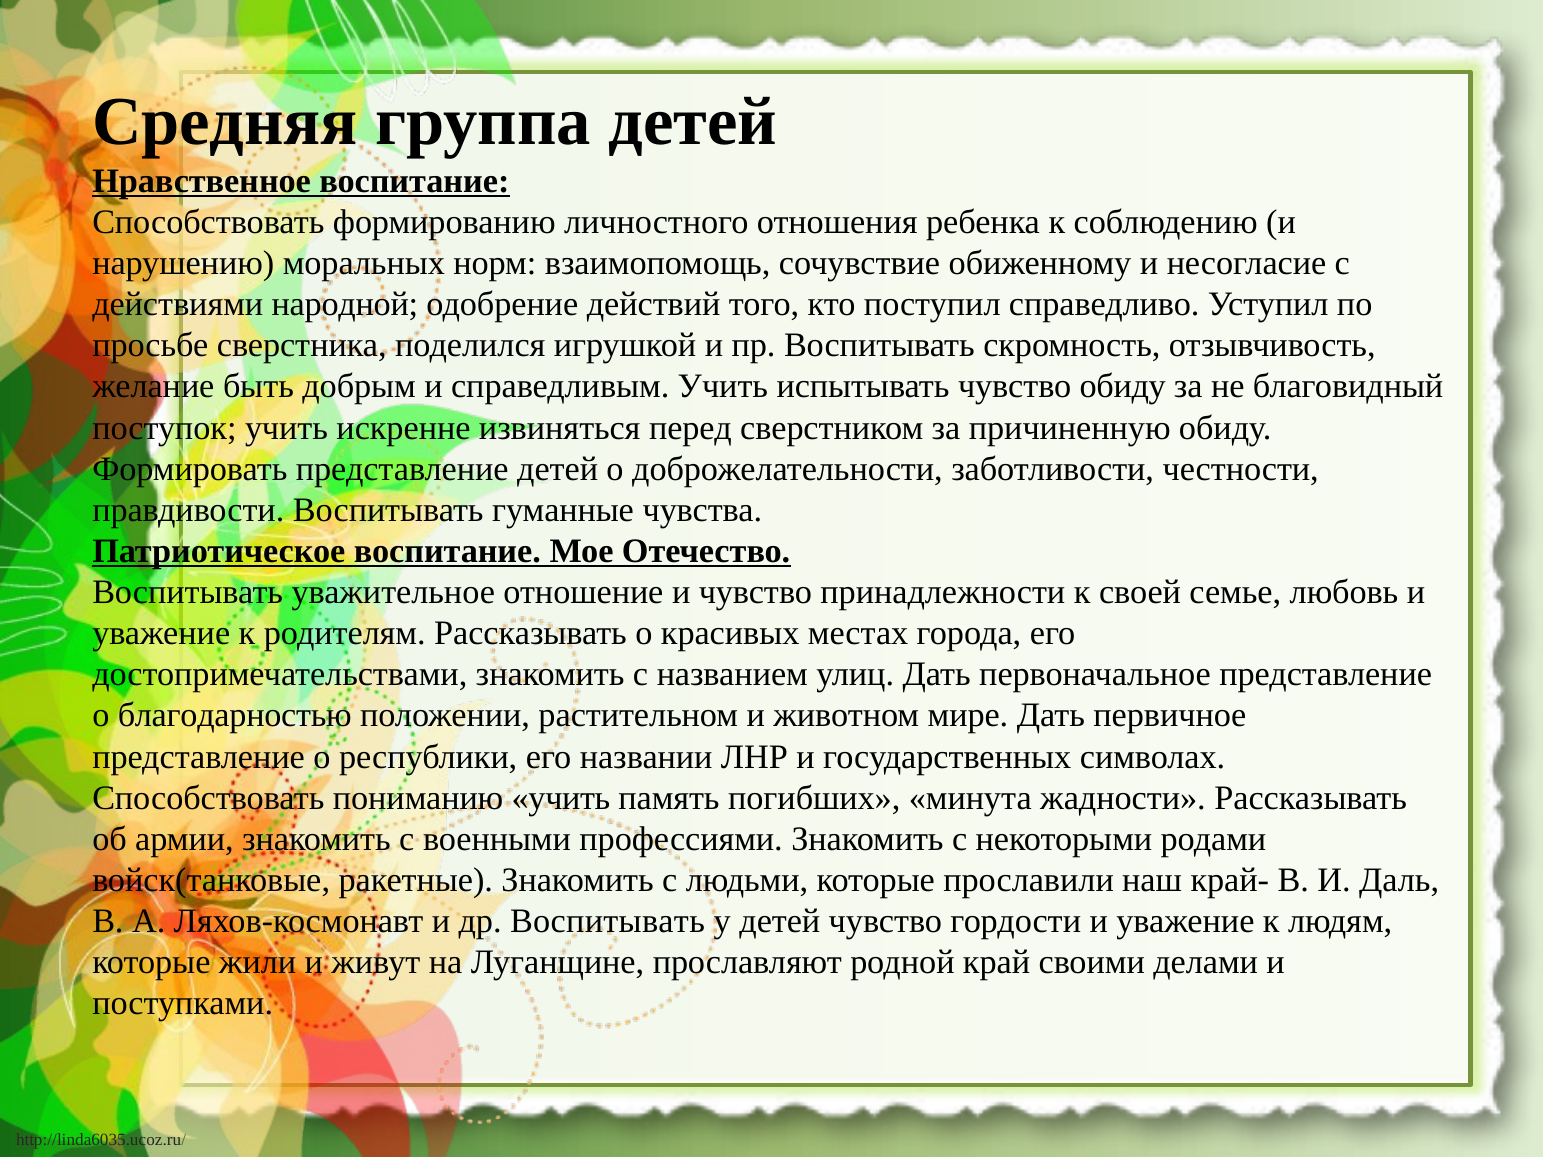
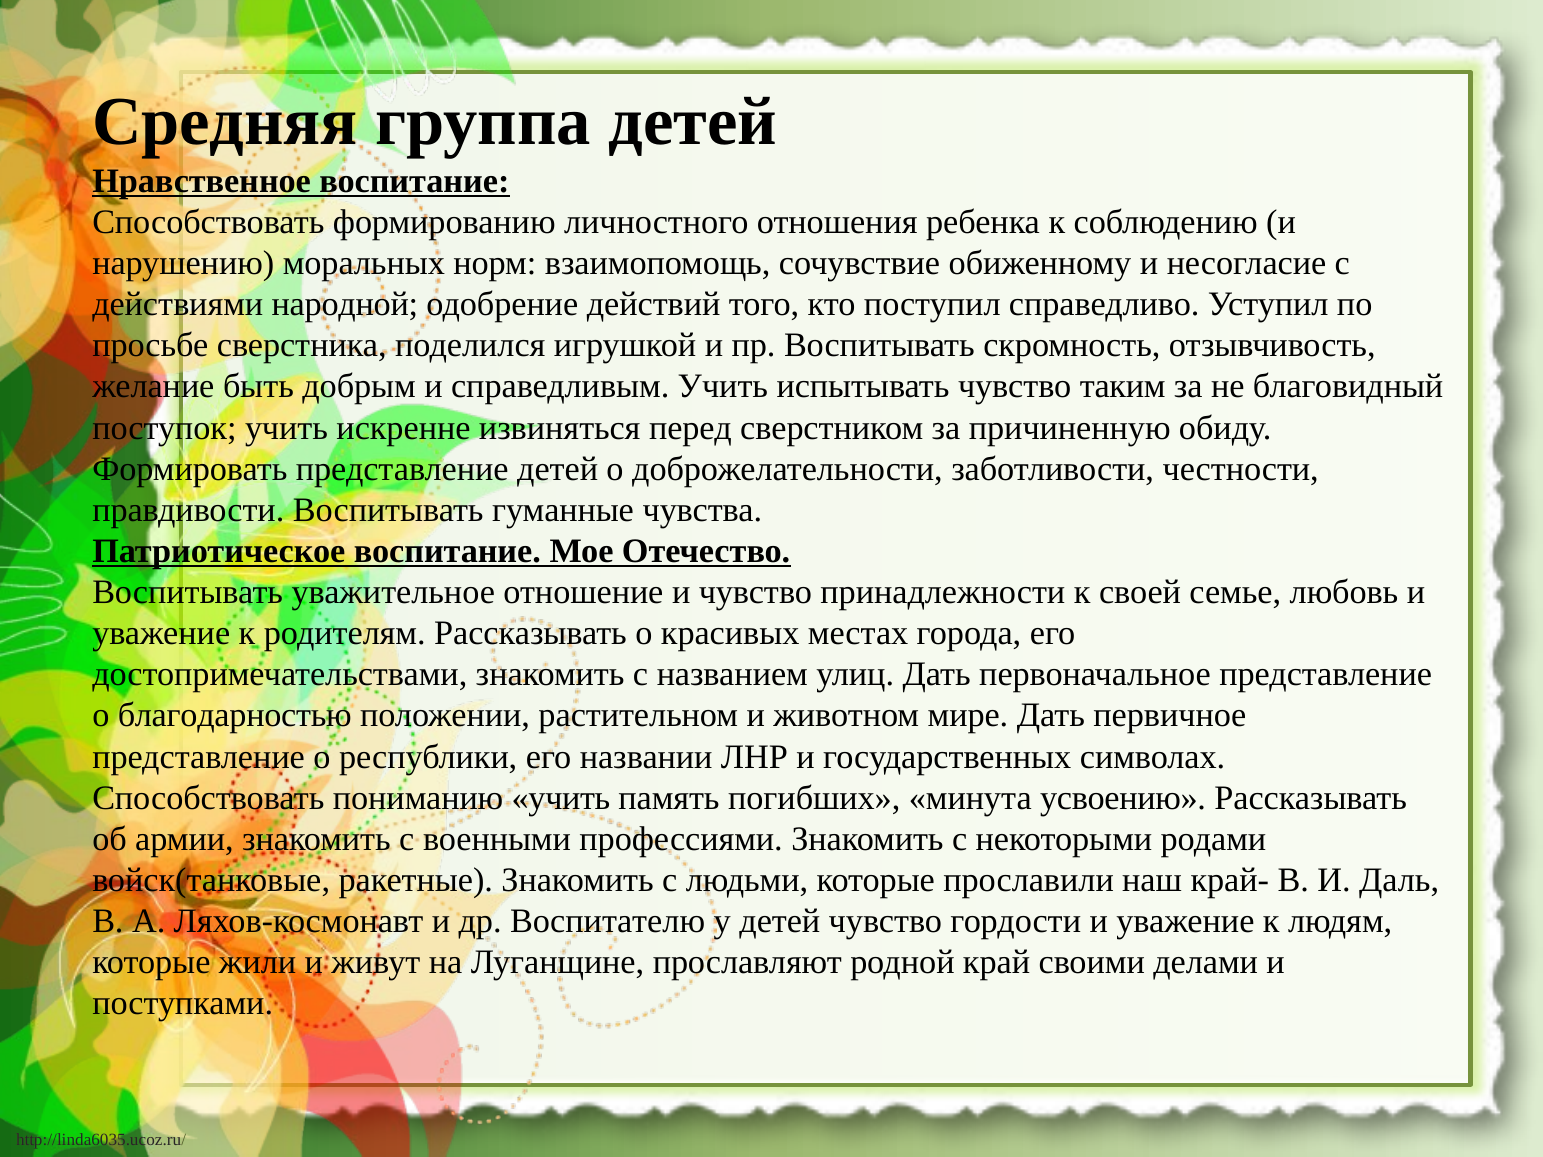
чувство обиду: обиду -> таким (1123, 387)
жадности: жадности -> усвоению (1123, 798)
др Воспитывать: Воспитывать -> Воспитателю (608, 921)
